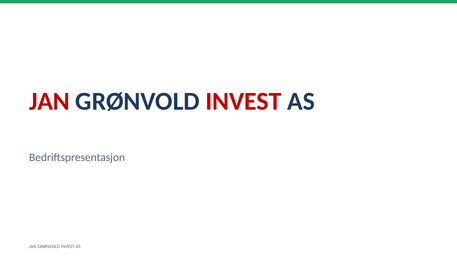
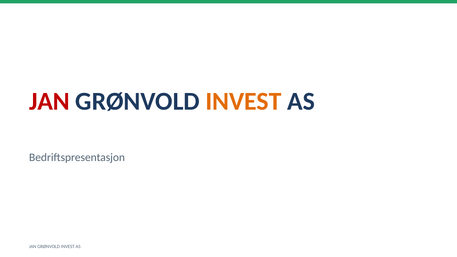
INVEST colour: red -> orange (243, 101)
